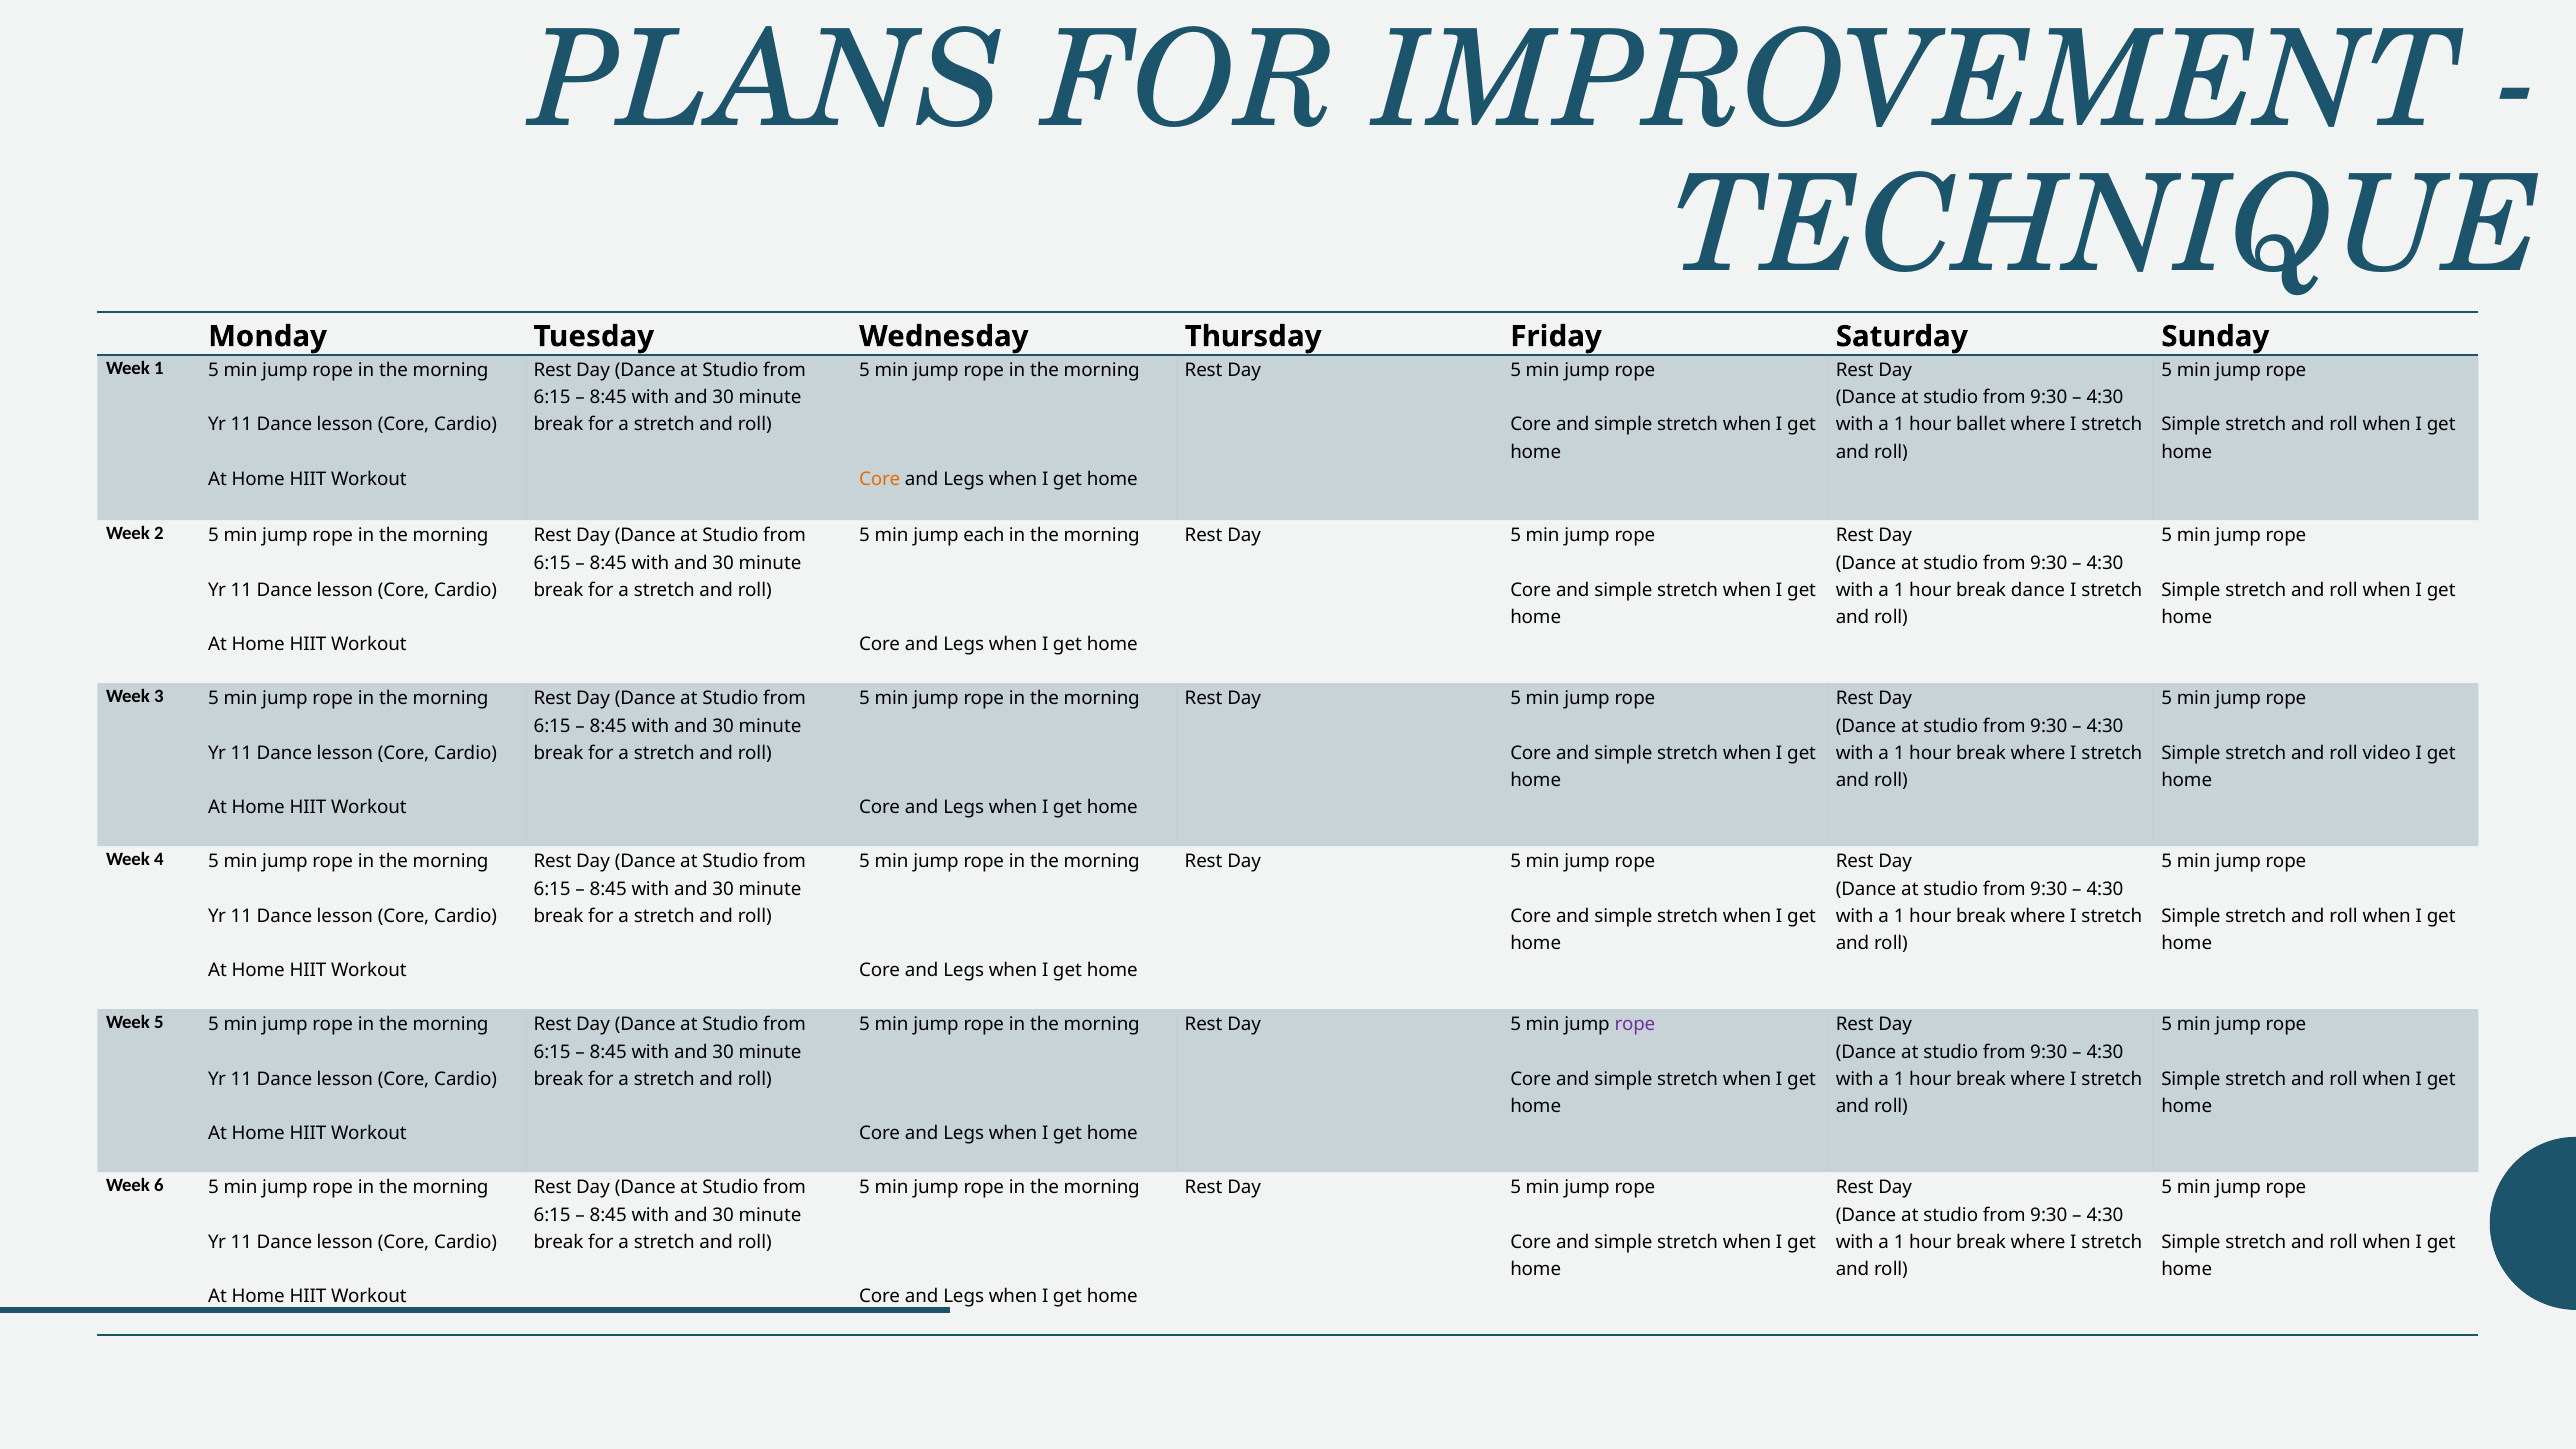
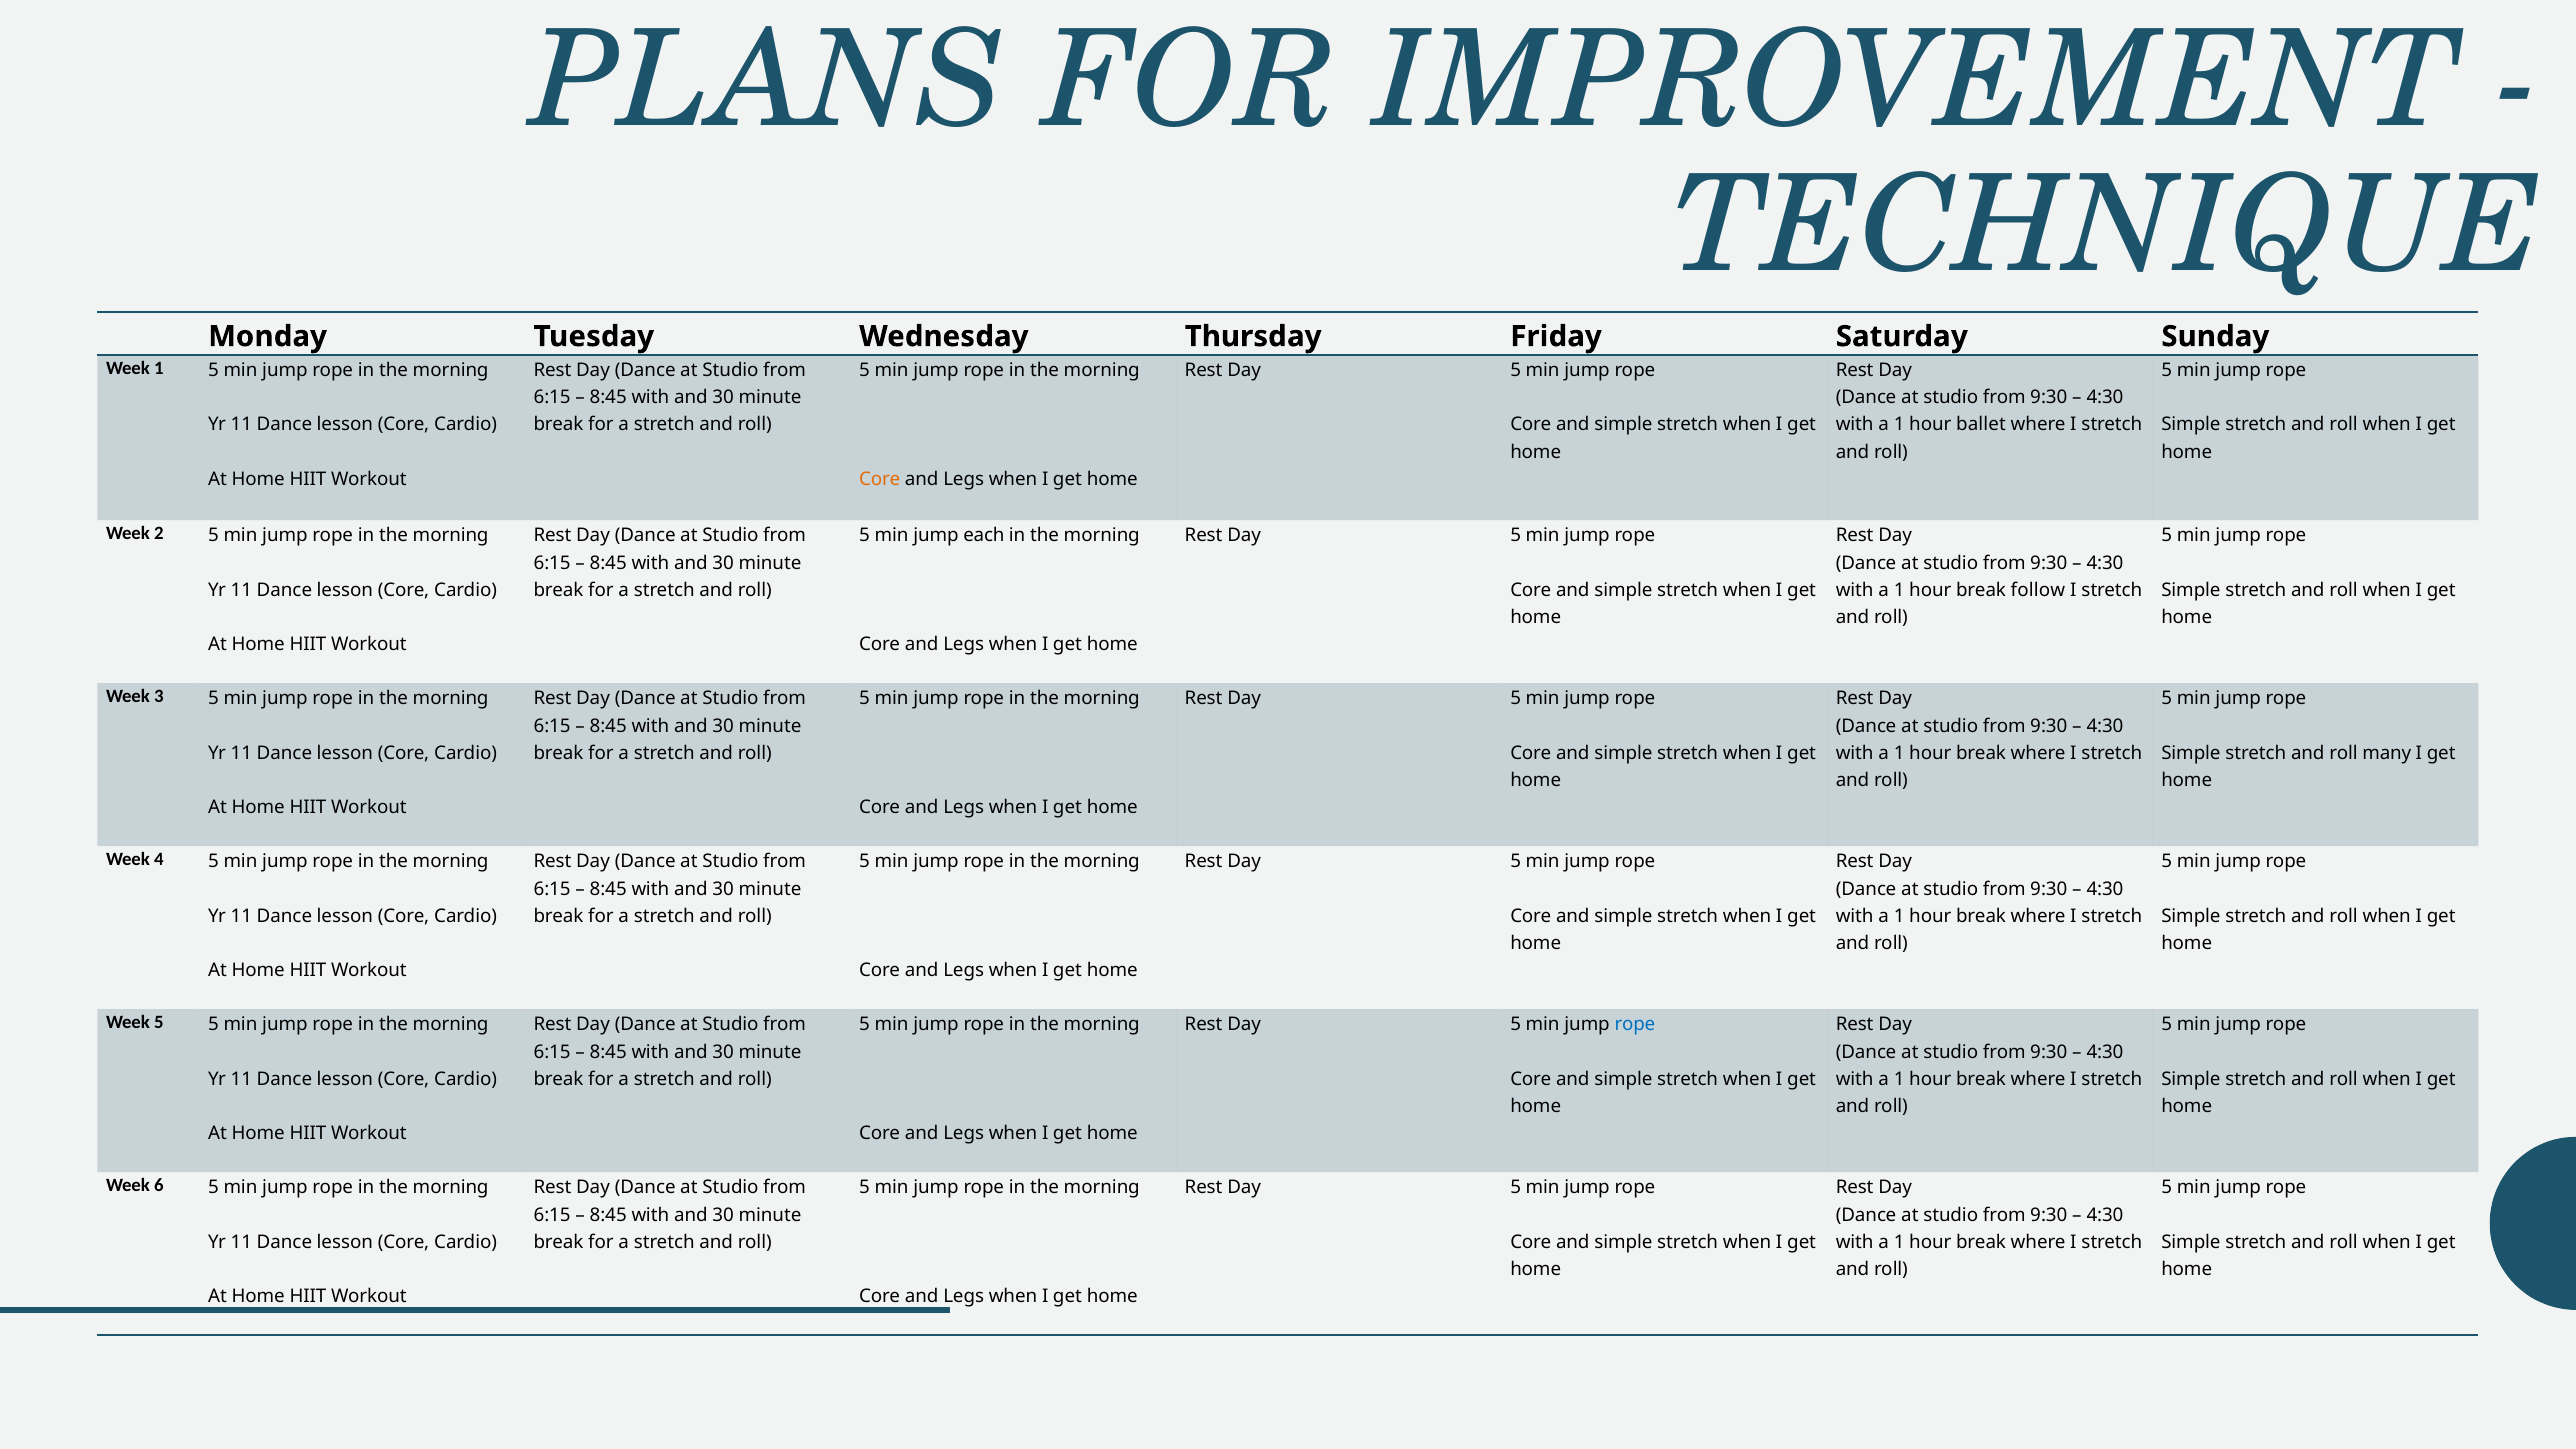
break dance: dance -> follow (2038, 590)
video: video -> many (2387, 753)
rope colour: purple -> blue (1635, 1025)
